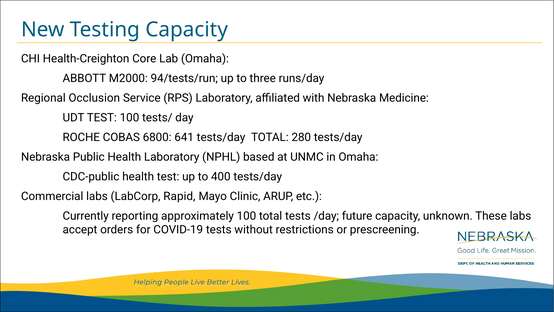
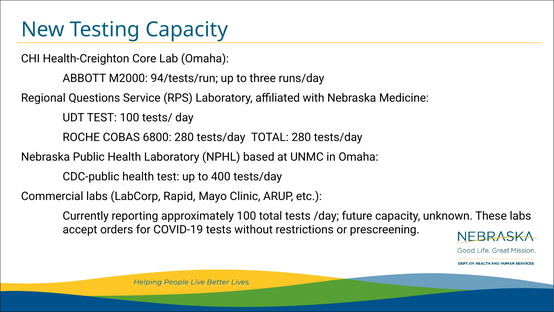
Occlusion: Occlusion -> Questions (94, 98)
6800 641: 641 -> 280 (184, 137)
